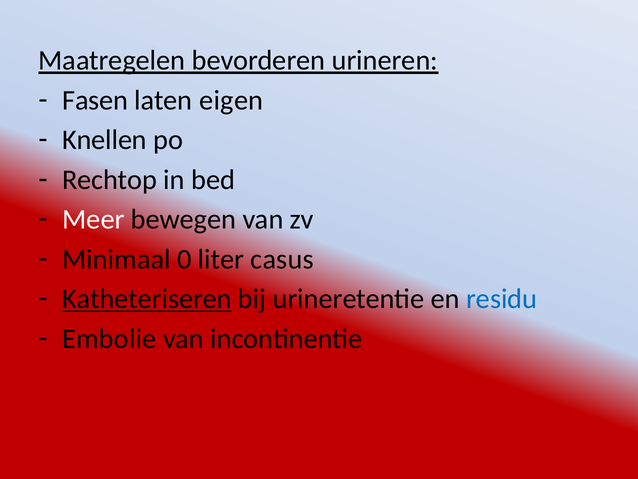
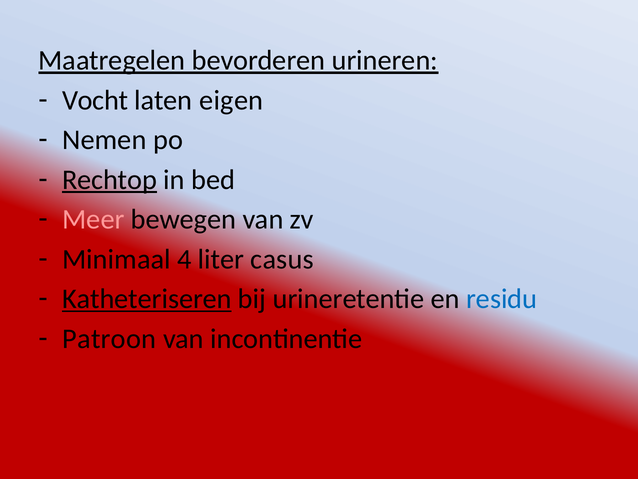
Fasen: Fasen -> Vocht (95, 100)
Knellen: Knellen -> Nemen (104, 140)
Rechtop underline: none -> present (110, 180)
Meer colour: white -> pink (93, 219)
0: 0 -> 4 (184, 259)
Embolie: Embolie -> Patroon (109, 338)
